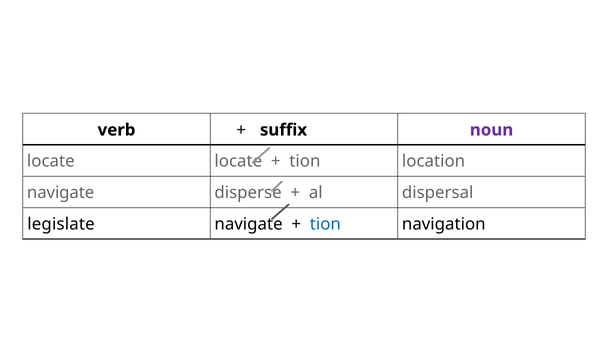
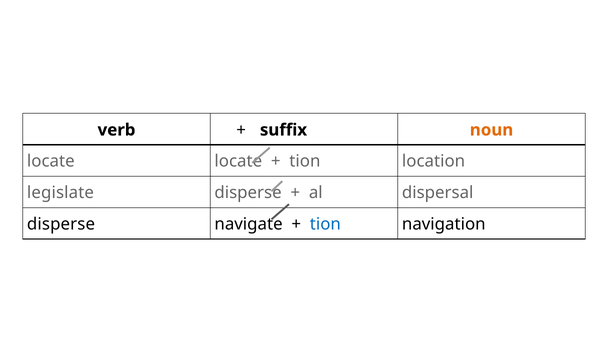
noun colour: purple -> orange (492, 130)
navigate: navigate -> legislate (60, 193)
legislate: legislate -> disperse (61, 224)
